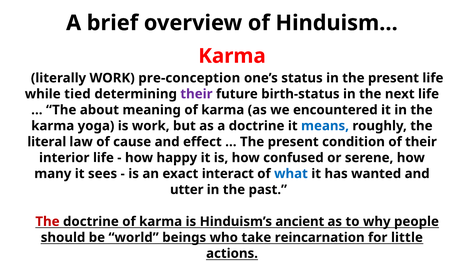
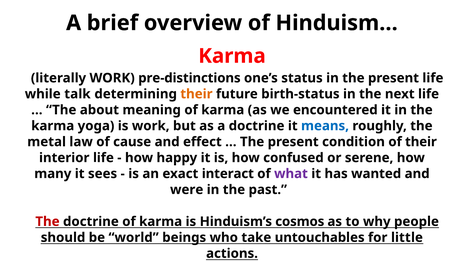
pre-conception: pre-conception -> pre-distinctions (189, 78)
tied: tied -> talk (77, 94)
their colour: purple -> orange (196, 94)
literal: literal -> metal (47, 142)
what colour: blue -> purple (291, 174)
utter: utter -> were (187, 190)
ancient: ancient -> cosmos (300, 222)
reincarnation: reincarnation -> untouchables (320, 237)
